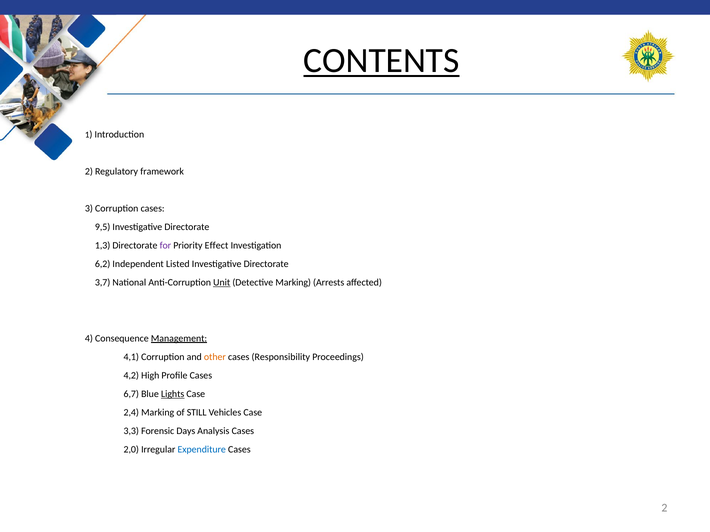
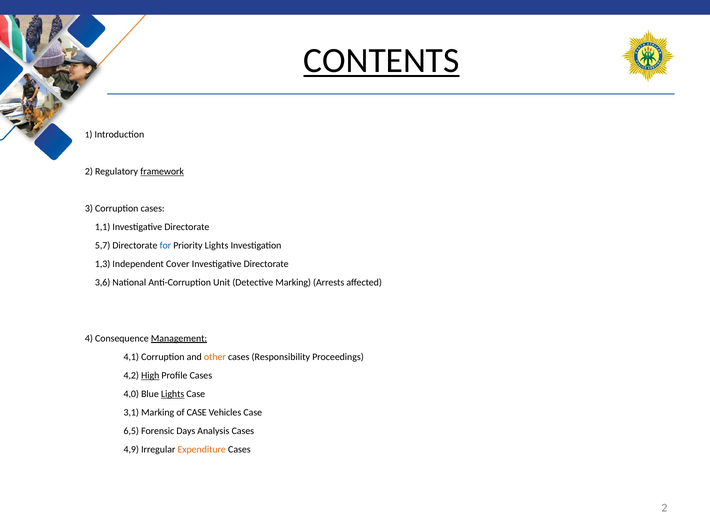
framework underline: none -> present (162, 172)
9,5: 9,5 -> 1,1 (103, 227)
1,3: 1,3 -> 5,7 (103, 246)
for colour: purple -> blue (165, 246)
Priority Effect: Effect -> Lights (217, 246)
6,2: 6,2 -> 1,3 (103, 264)
Listed: Listed -> Cover (178, 264)
3,7: 3,7 -> 3,6 (103, 283)
Unit underline: present -> none (222, 283)
High underline: none -> present (150, 376)
6,7: 6,7 -> 4,0 (131, 394)
2,4: 2,4 -> 3,1 (131, 413)
of STILL: STILL -> CASE (197, 413)
3,3: 3,3 -> 6,5 (131, 431)
2,0: 2,0 -> 4,9 (131, 450)
Expenditure colour: blue -> orange (202, 450)
